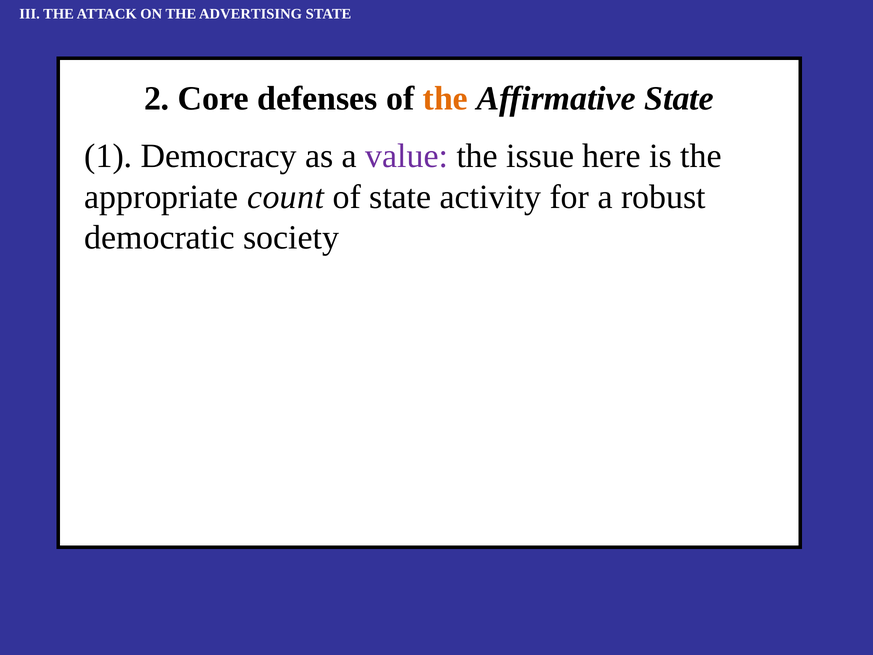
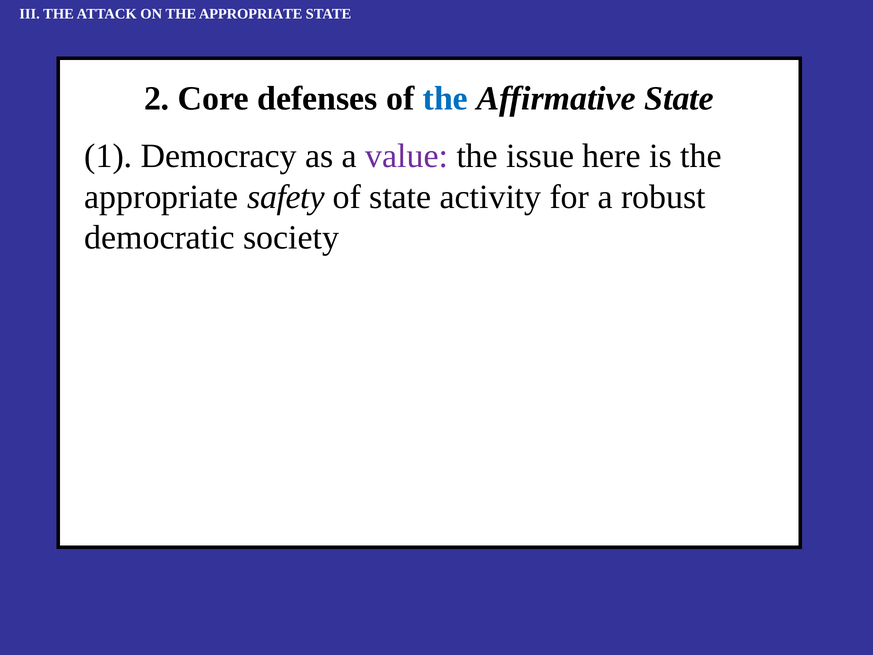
ON THE ADVERTISING: ADVERTISING -> APPROPRIATE (251, 14)
the colour: orange -> blue (445, 98)
count: count -> safety (286, 197)
